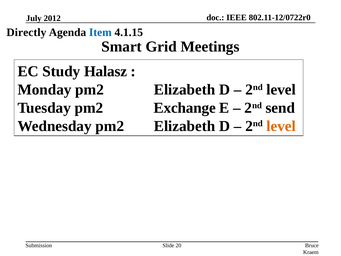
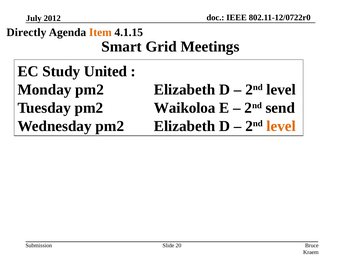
Item colour: blue -> orange (100, 32)
Halasz: Halasz -> United (105, 71)
Exchange: Exchange -> Waikoloa (185, 108)
